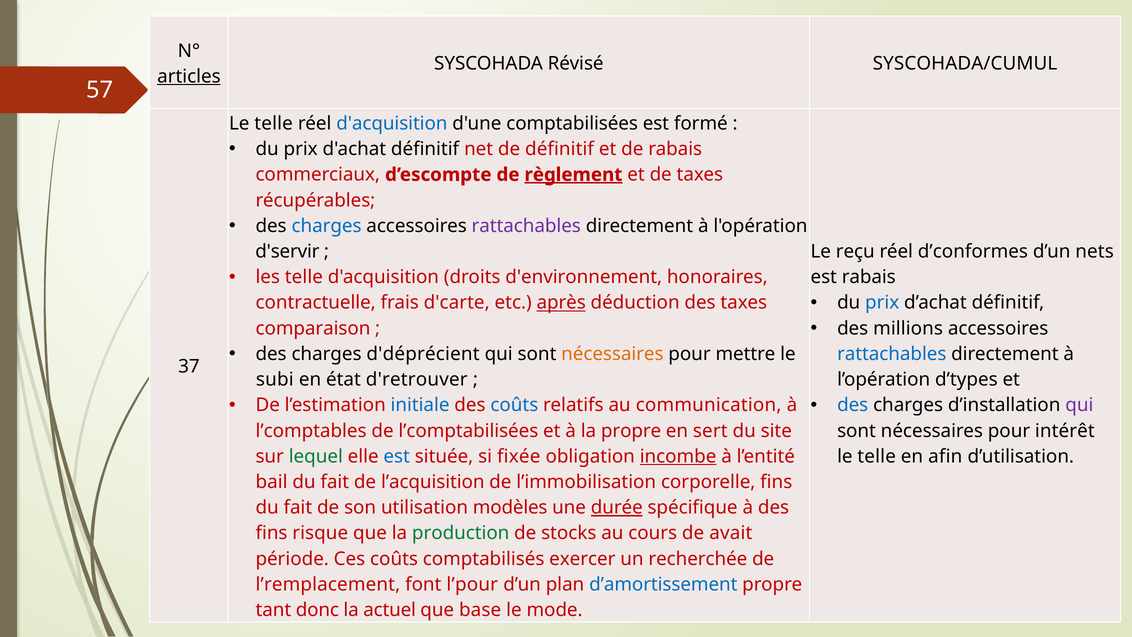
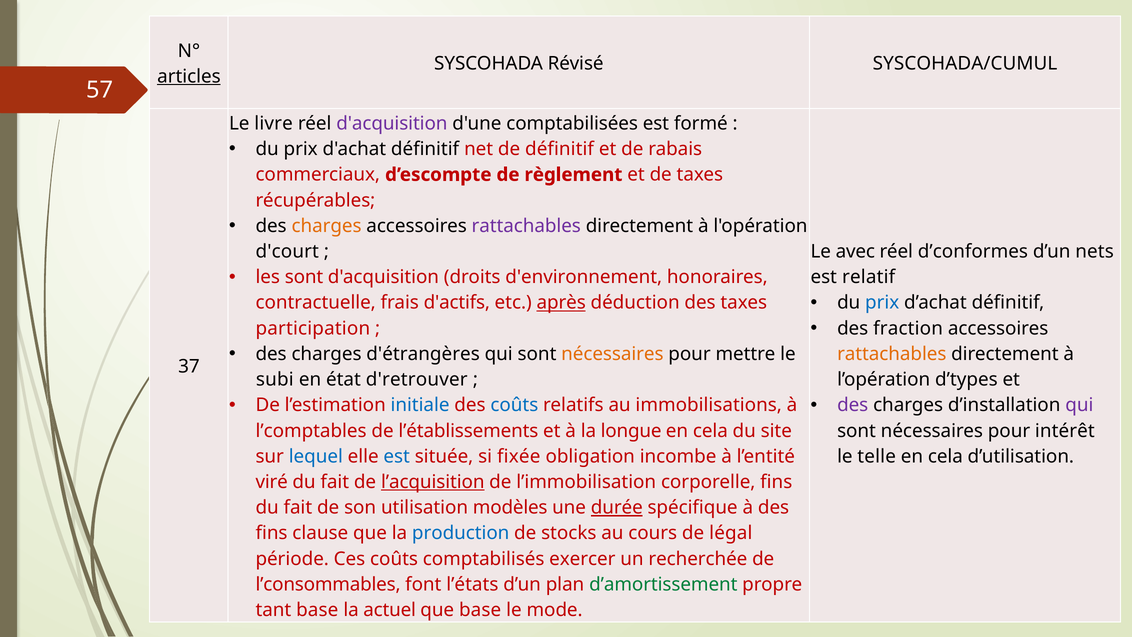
telle: telle -> livre (274, 123)
d'acquisition colour: blue -> purple (392, 123)
règlement underline: present -> none (573, 175)
charges colour: blue -> orange (327, 226)
d'servir: d'servir -> d'court (287, 251)
reçu: reçu -> avec (855, 251)
les telle: telle -> sont (304, 277)
est rabais: rabais -> relatif (869, 277)
d'carte: d'carte -> d'actifs (457, 303)
millions: millions -> fraction (908, 328)
comparaison: comparaison -> participation (313, 328)
d'déprécient: d'déprécient -> d'étrangères (423, 354)
rattachables colour: blue -> orange (892, 354)
des colour: blue -> purple (853, 405)
communication: communication -> immobilisations (709, 405)
l’comptabilisées: l’comptabilisées -> l’établissements (468, 431)
la propre: propre -> longue (631, 431)
sert: sert -> cela (710, 431)
lequel colour: green -> blue (316, 456)
incombe underline: present -> none (678, 456)
afin: afin -> cela (945, 456)
bail: bail -> viré (272, 482)
l’acquisition underline: none -> present (433, 482)
risque: risque -> clause (320, 533)
production colour: green -> blue (461, 533)
avait: avait -> légal (731, 533)
l’remplacement: l’remplacement -> l’consommables (328, 584)
l’pour: l’pour -> l’états (472, 584)
d’amortissement colour: blue -> green (663, 584)
tant donc: donc -> base (317, 610)
